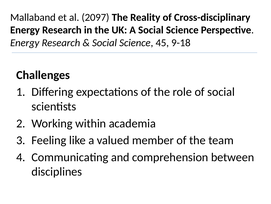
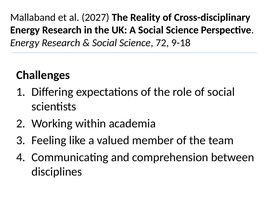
2097: 2097 -> 2027 (95, 17)
45: 45 -> 72 (162, 43)
